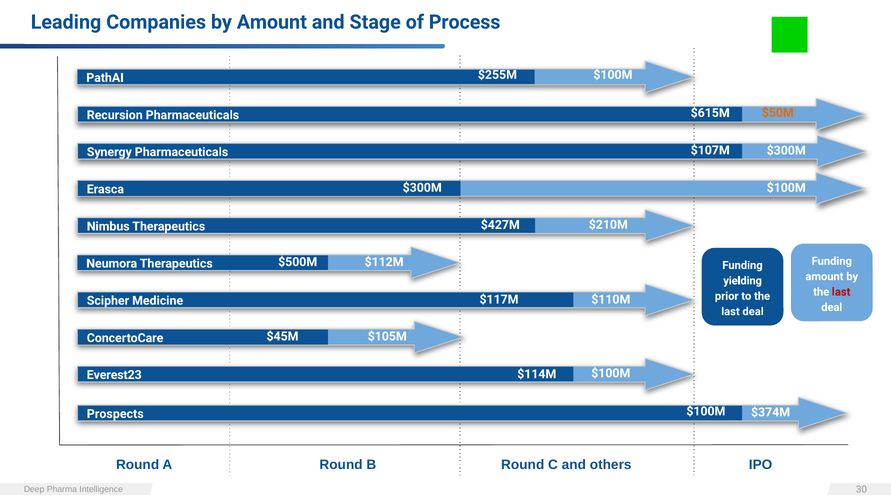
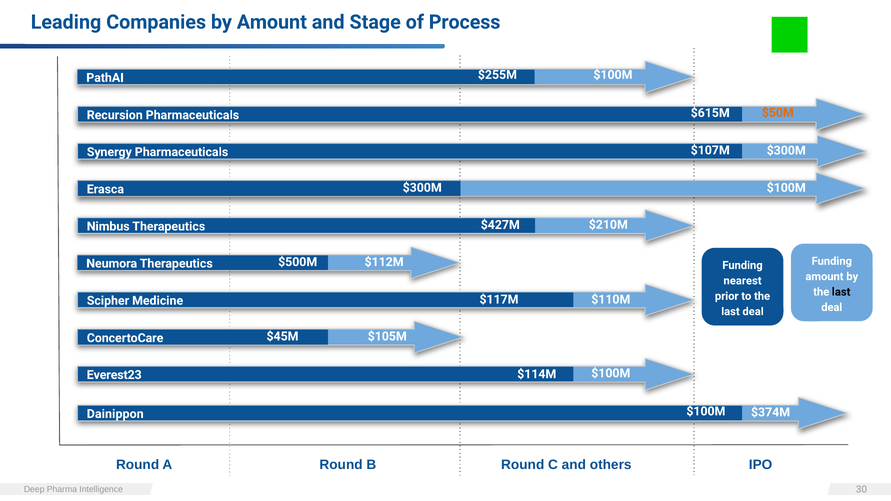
yielding: yielding -> nearest (743, 281)
last colour: red -> black (841, 292)
Prospects: Prospects -> Dainippon (115, 414)
